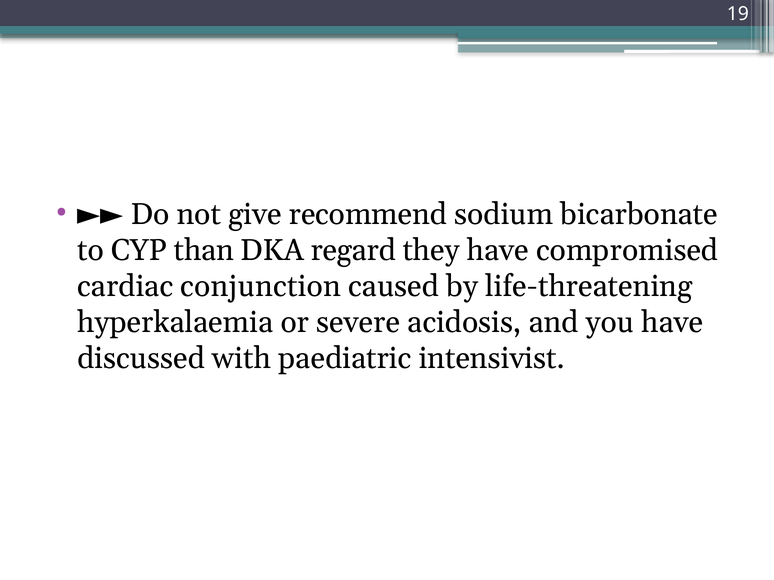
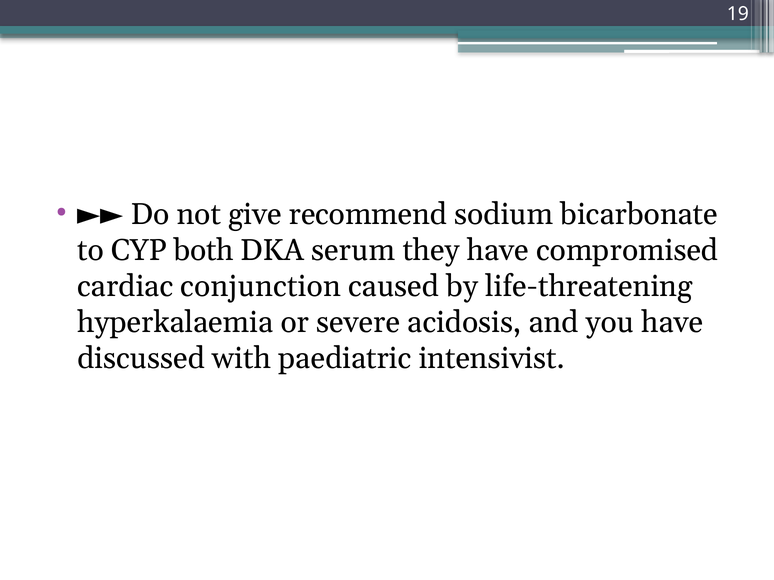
than: than -> both (204, 250)
regard: regard -> serum (353, 250)
